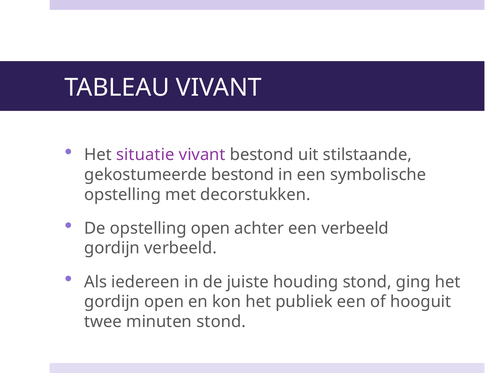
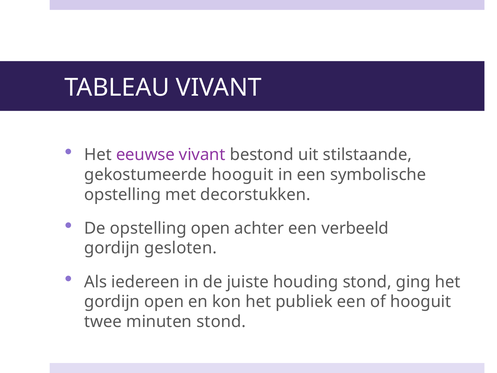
situatie: situatie -> eeuwse (145, 155)
gekostumeerde bestond: bestond -> hooguit (242, 175)
gordijn verbeeld: verbeeld -> gesloten (181, 248)
